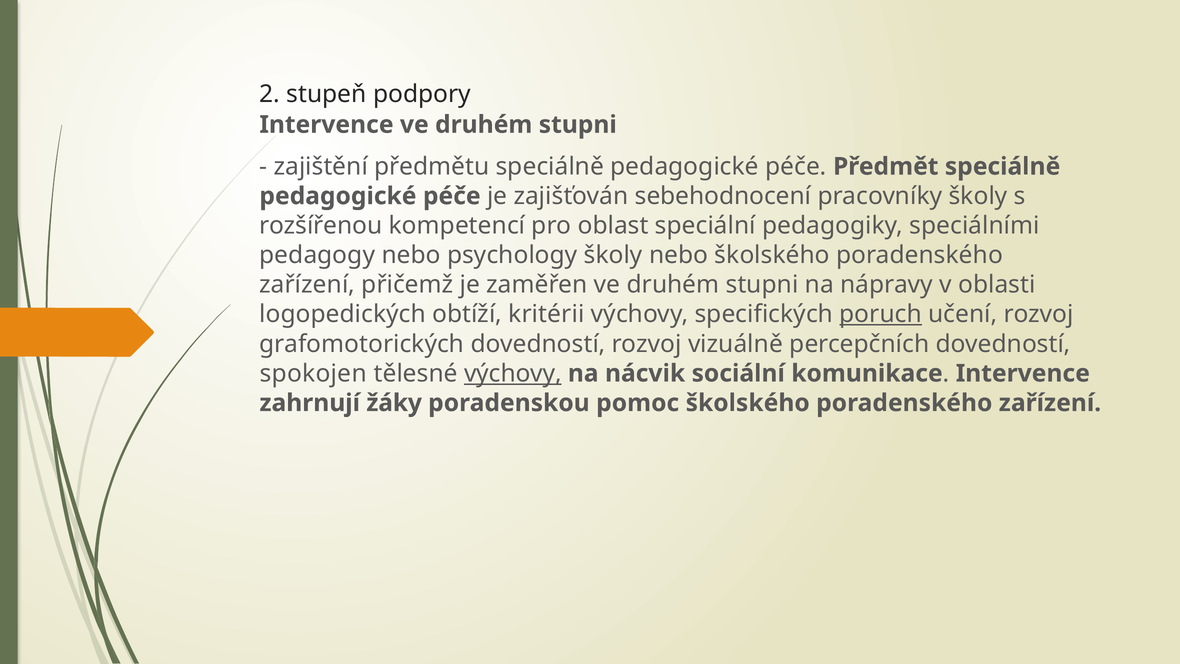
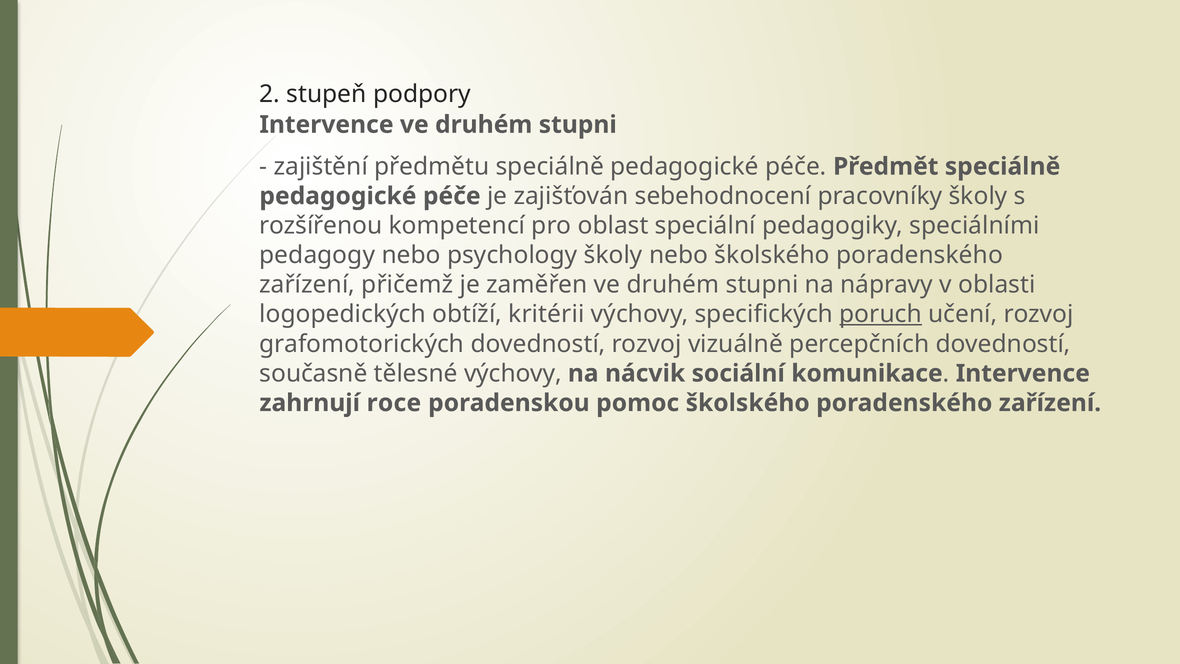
spokojen: spokojen -> současně (313, 373)
výchovy underline: present -> none (513, 373)
žáky: žáky -> roce (394, 403)
